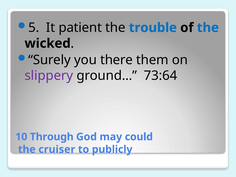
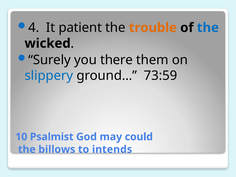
5: 5 -> 4 (34, 28)
trouble colour: blue -> orange (153, 28)
slippery colour: purple -> blue (49, 76)
73:64: 73:64 -> 73:59 (160, 76)
Through: Through -> Psalmist (52, 137)
cruiser: cruiser -> billows (57, 149)
publicly: publicly -> intends (112, 149)
